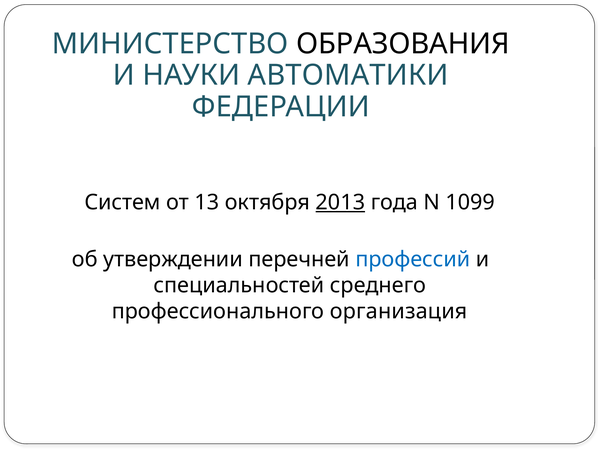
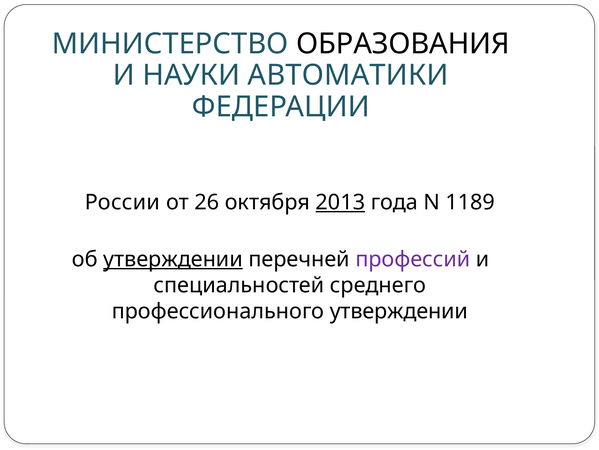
Систем: Систем -> России (122, 202)
13: 13 -> 26 (207, 202)
1099: 1099 -> 1189 (470, 202)
утверждении underline: none -> present (173, 259)
профессий colour: blue -> purple (413, 259)
профессионального организация: организация -> утверждении (399, 311)
